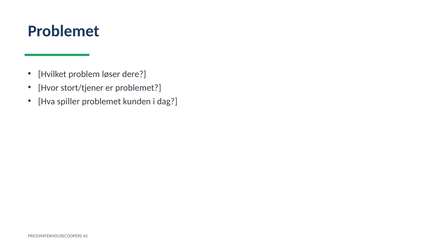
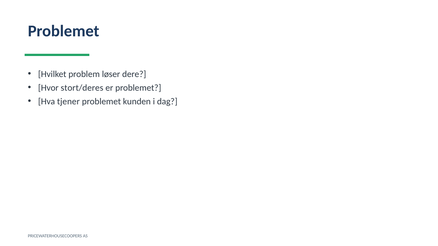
stort/tjener: stort/tjener -> stort/deres (82, 88)
spiller: spiller -> tjener (68, 102)
